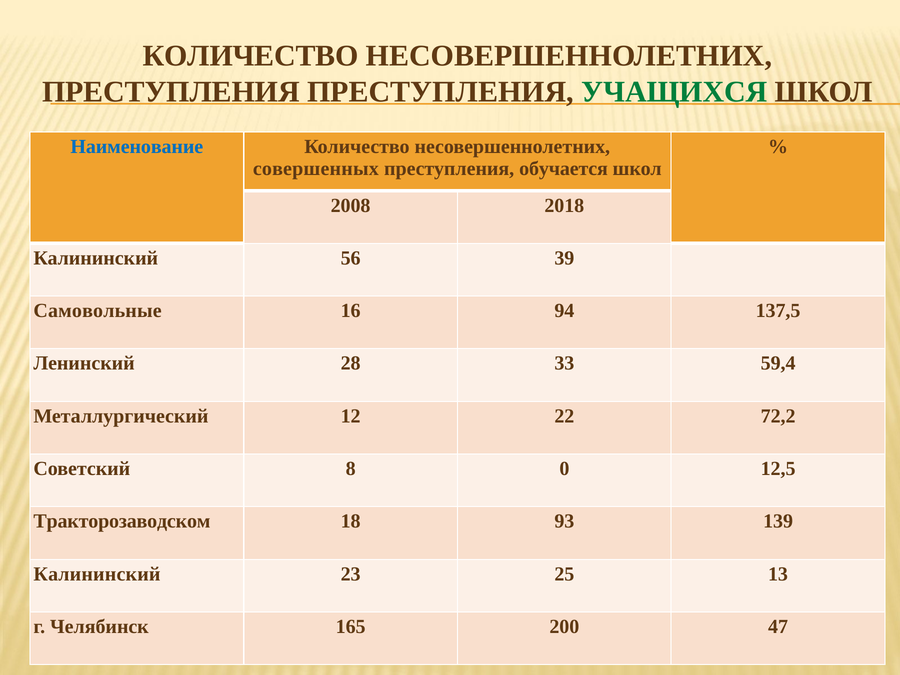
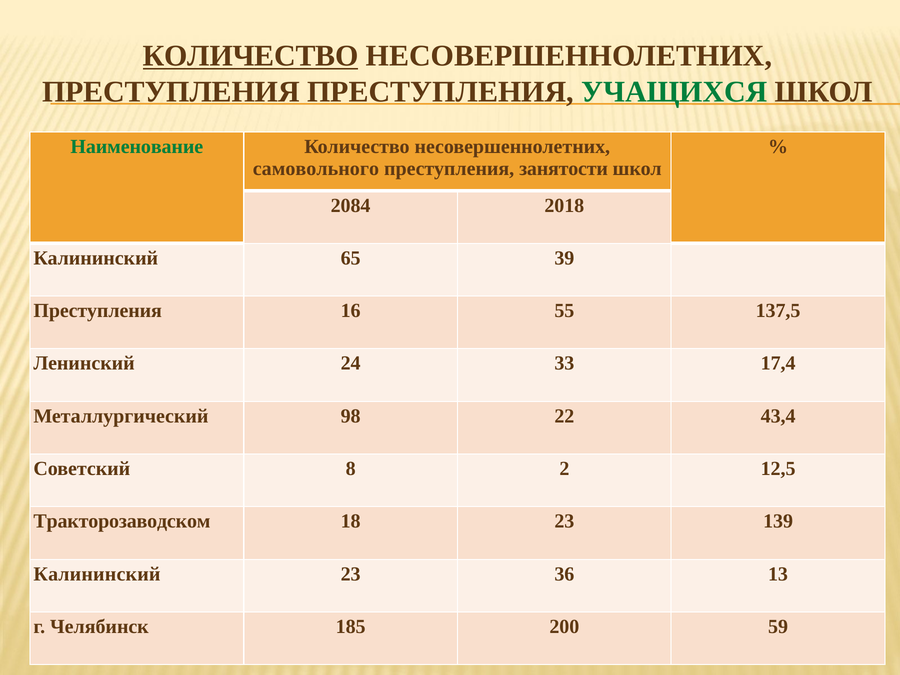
КОЛИЧЕСТВО underline: none -> present (251, 56)
Наименование colour: blue -> green (137, 147)
совершенных: совершенных -> самовольного (316, 169)
обучается: обучается -> занятости (564, 169)
2008: 2008 -> 2084 (351, 205)
56: 56 -> 65 (351, 258)
Самовольные: Самовольные -> Преступления (98, 311)
94: 94 -> 55 (564, 311)
28: 28 -> 24 (351, 363)
59,4: 59,4 -> 17,4 (778, 363)
12: 12 -> 98 (351, 416)
72,2: 72,2 -> 43,4 (778, 416)
0: 0 -> 2 (564, 469)
18 93: 93 -> 23 (564, 521)
25: 25 -> 36 (564, 574)
165: 165 -> 185 (351, 627)
47: 47 -> 59 (778, 627)
